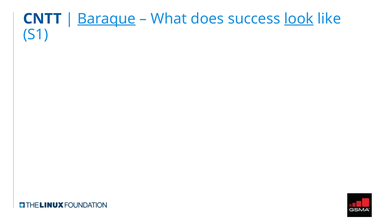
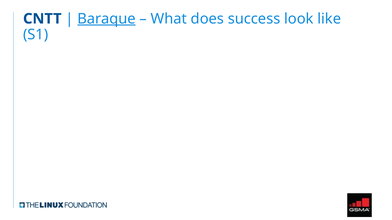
look underline: present -> none (299, 19)
